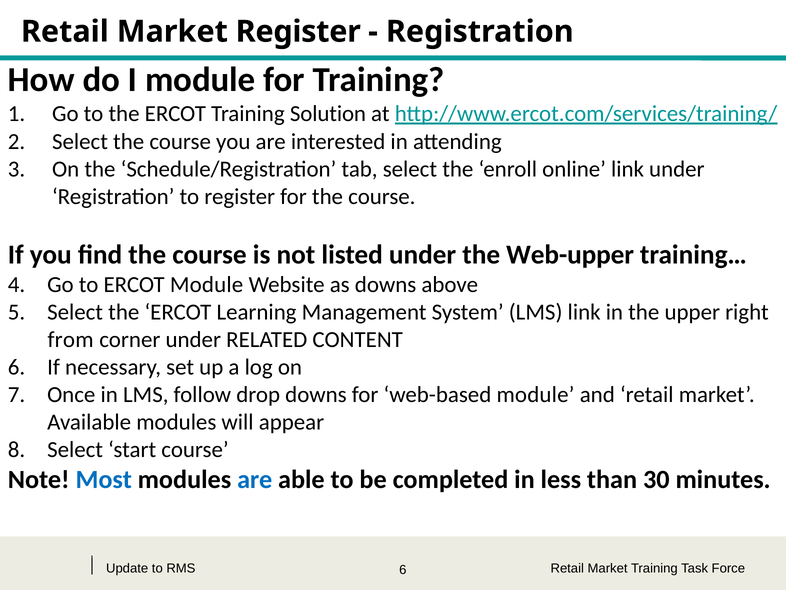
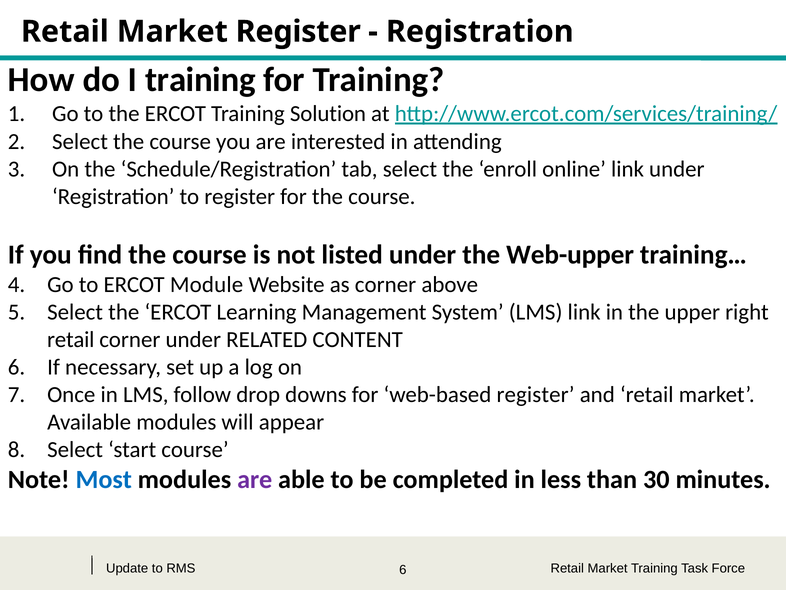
I module: module -> training (200, 80)
as downs: downs -> corner (386, 284)
from: from -> retail (71, 339)
web-based module: module -> register (536, 394)
are colour: blue -> purple (255, 479)
